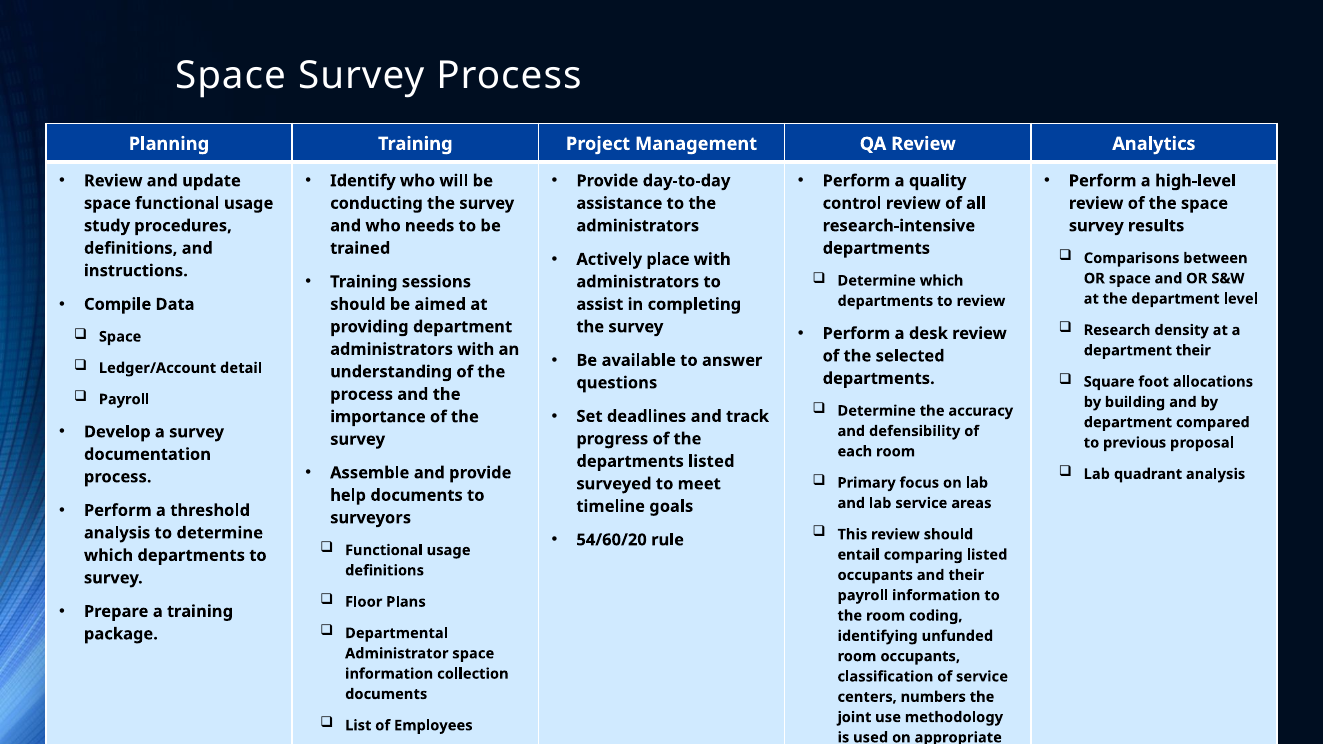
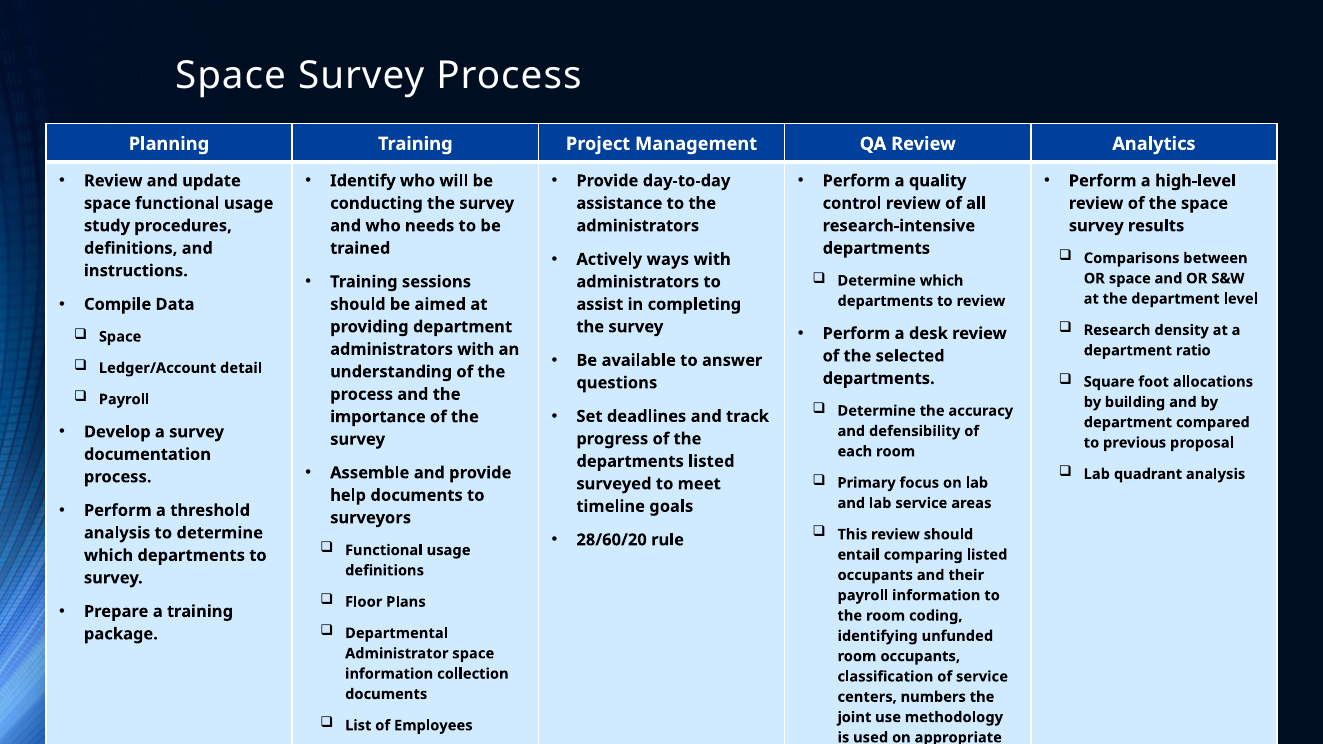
place: place -> ways (668, 259)
department their: their -> ratio (1193, 351)
54/60/20: 54/60/20 -> 28/60/20 (612, 540)
